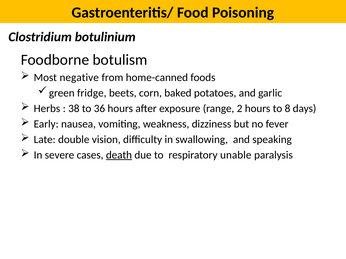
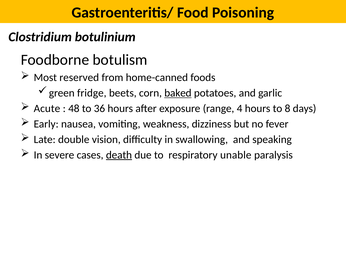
negative: negative -> reserved (79, 78)
baked underline: none -> present (178, 93)
Herbs: Herbs -> Acute (47, 109)
38: 38 -> 48 (74, 109)
2: 2 -> 4 (240, 109)
